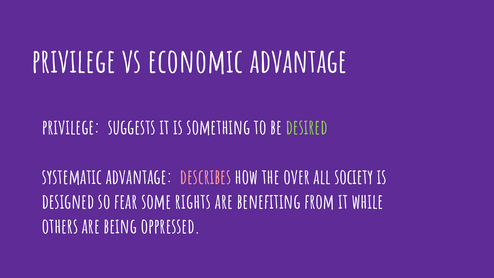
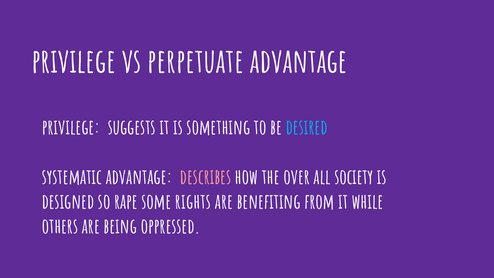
economic: economic -> perpetuate (196, 62)
desired colour: light green -> light blue (307, 128)
fear: fear -> rape (126, 202)
